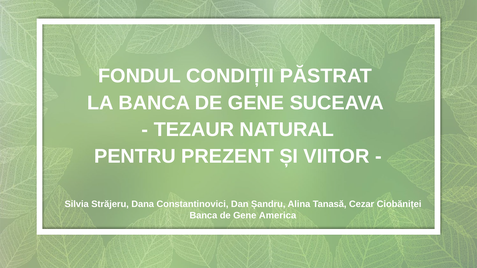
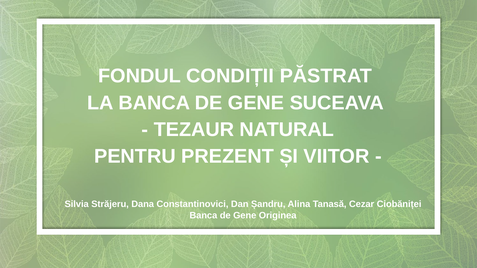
America: America -> Originea (278, 216)
